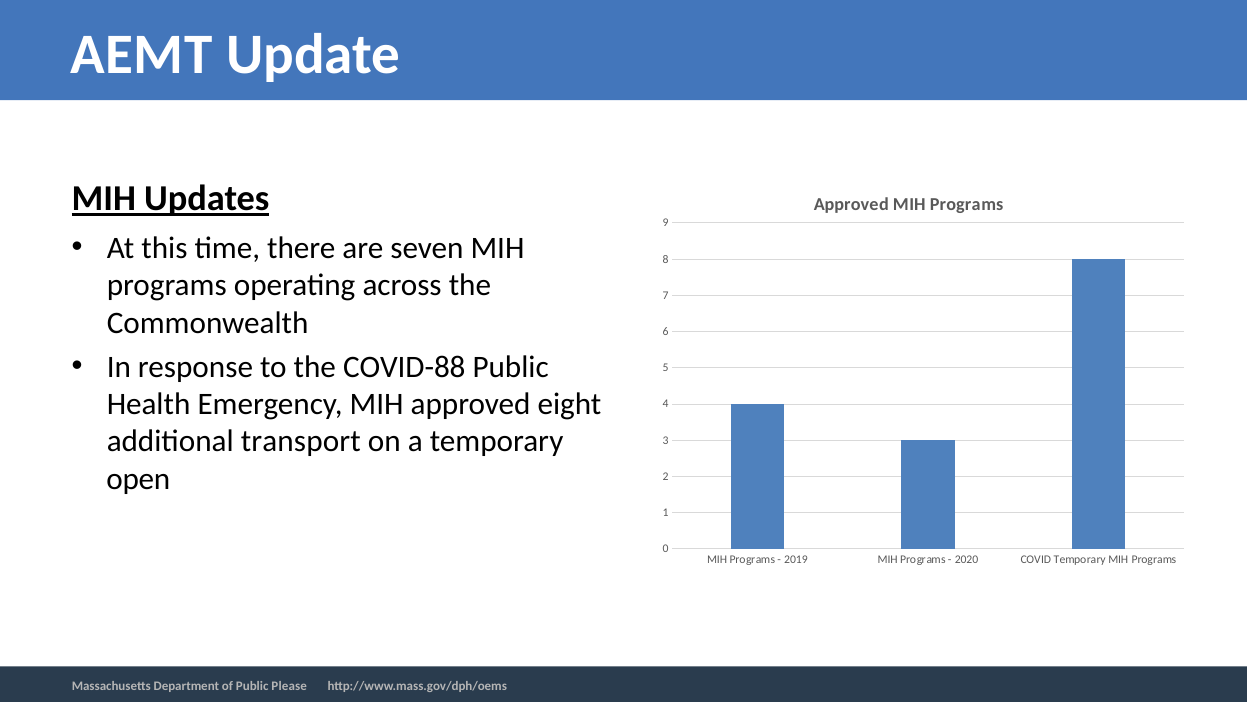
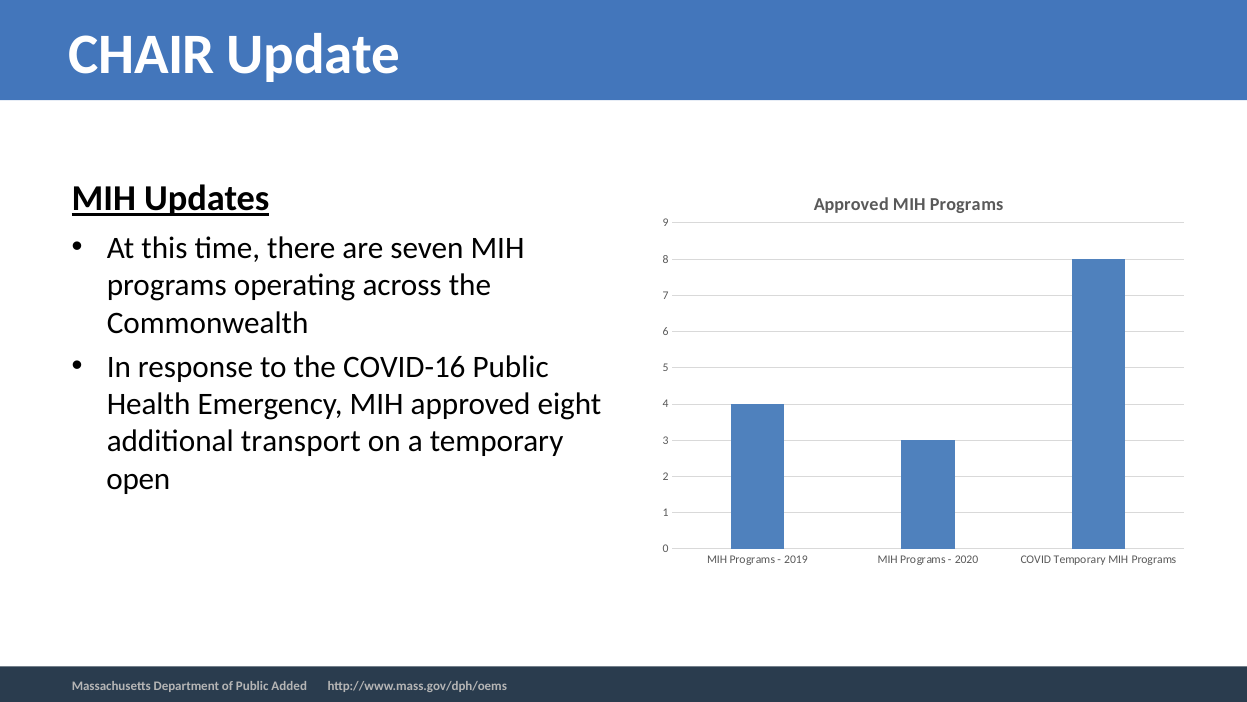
AEMT: AEMT -> CHAIR (142, 54)
COVID-88: COVID-88 -> COVID-16 (404, 366)
Please: Please -> Added (289, 685)
